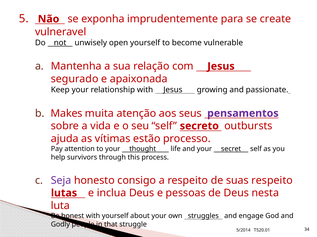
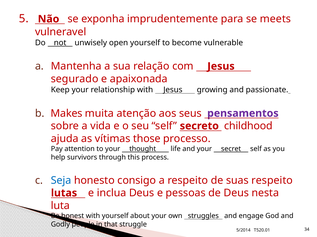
create: create -> meets (275, 19)
outbursts: outbursts -> childhood (248, 126)
estão: estão -> those (147, 139)
Seja colour: purple -> blue (61, 181)
